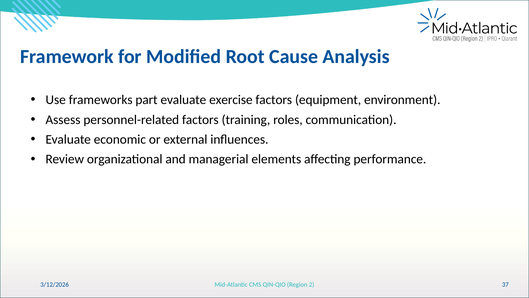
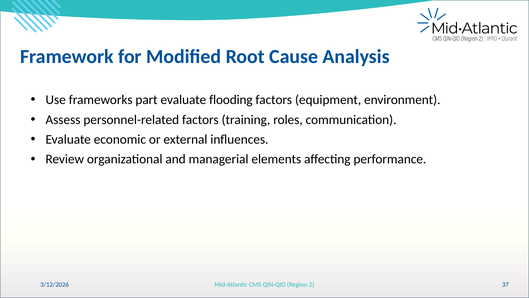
exercise: exercise -> flooding (231, 100)
